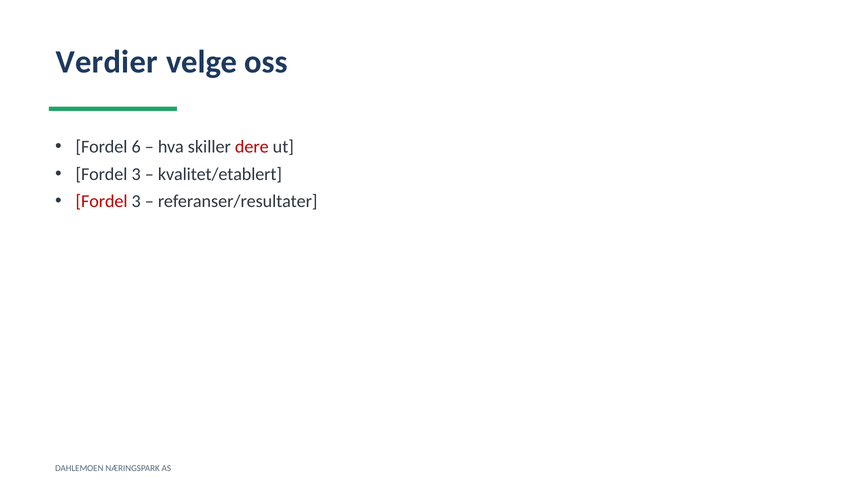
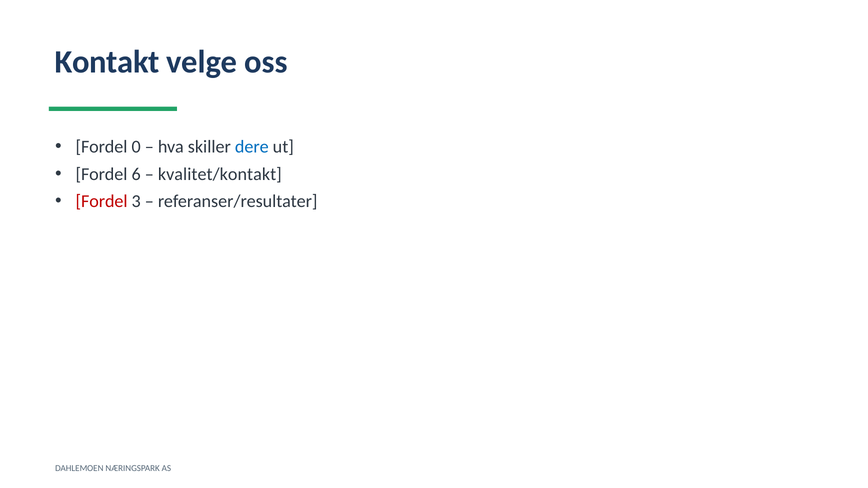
Verdier: Verdier -> Kontakt (107, 62)
6: 6 -> 0 (136, 147)
dere colour: red -> blue (252, 147)
3: 3 -> 6 (136, 174)
kvalitet/etablert: kvalitet/etablert -> kvalitet/kontakt (220, 174)
